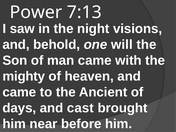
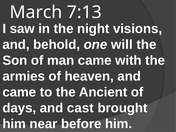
Power: Power -> March (36, 12)
mighty: mighty -> armies (24, 76)
